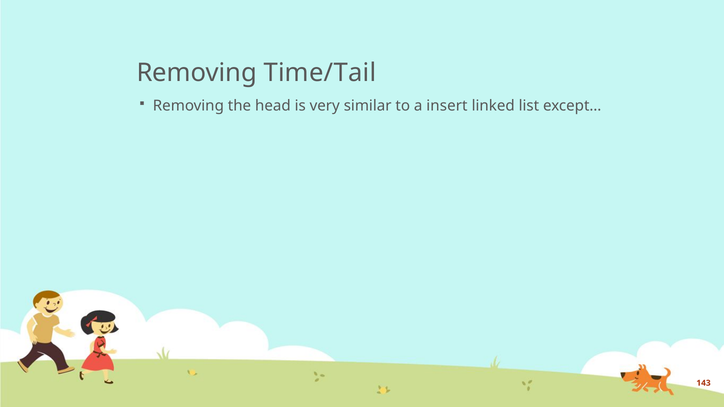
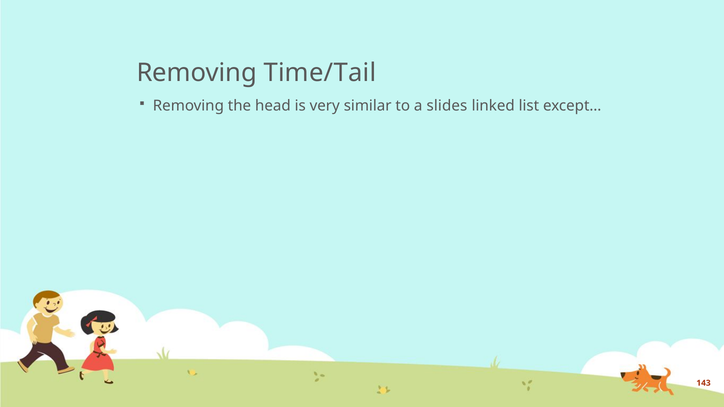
insert: insert -> slides (447, 106)
